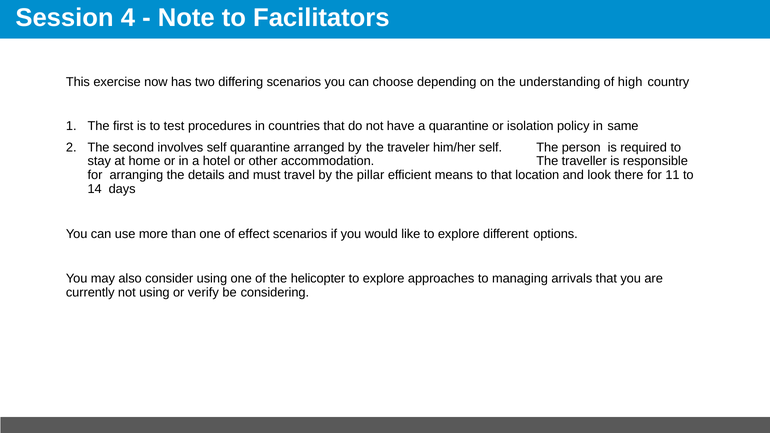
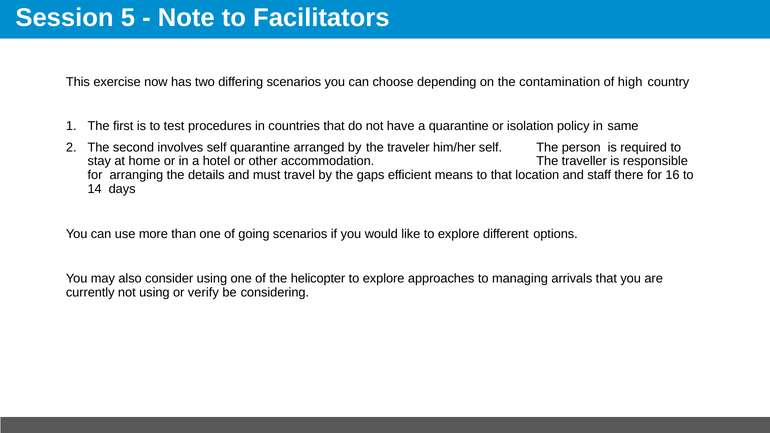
4: 4 -> 5 (128, 18)
understanding: understanding -> contamination (560, 82)
pillar: pillar -> gaps (371, 175)
look: look -> staff (599, 175)
11: 11 -> 16 (673, 175)
effect: effect -> going (254, 234)
